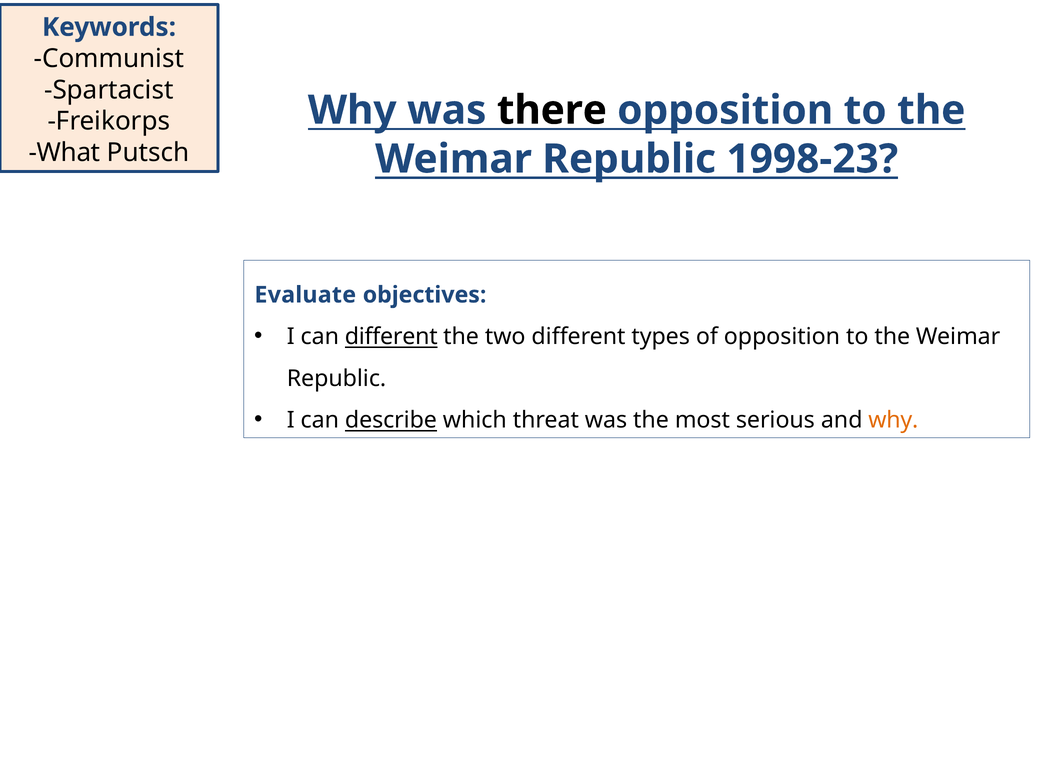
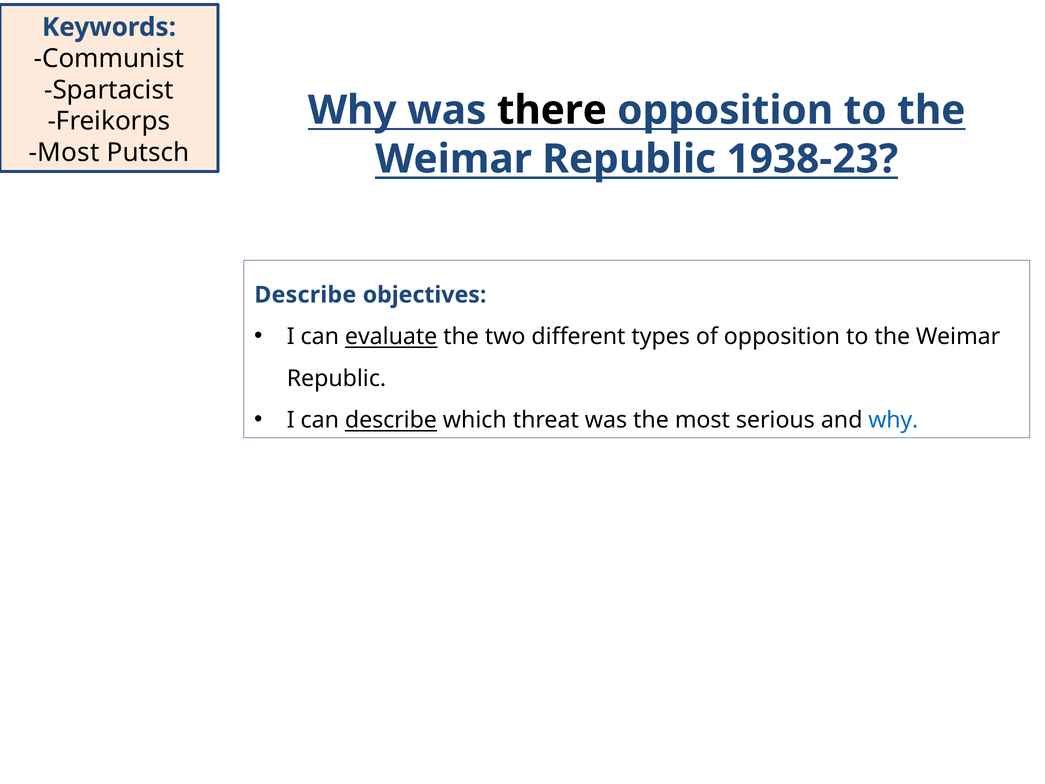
What: What -> Most (64, 153)
1998-23: 1998-23 -> 1938-23 (812, 159)
Evaluate: Evaluate -> Describe (305, 295)
can different: different -> evaluate (391, 337)
why colour: orange -> blue (893, 420)
